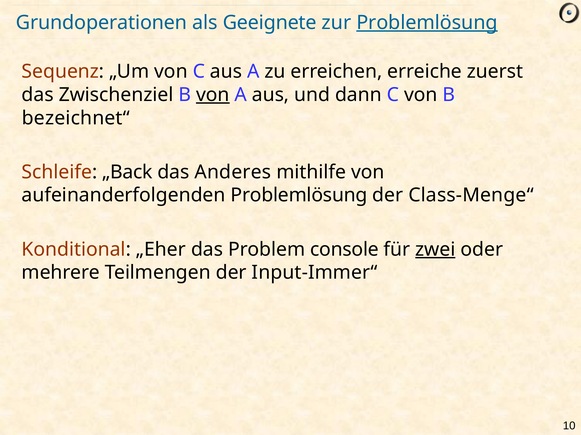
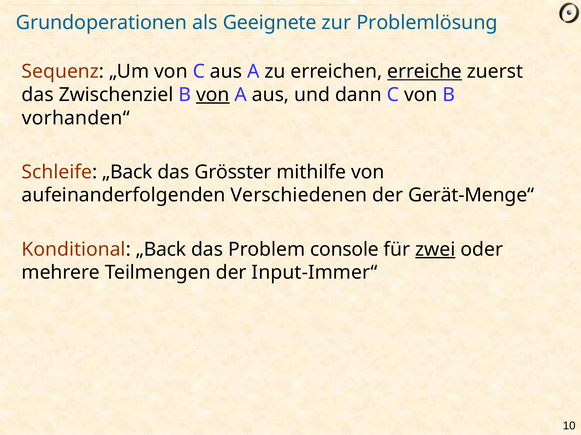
Problemlösung underline: present -> none (427, 23)
erreiche underline: none -> present (425, 72)
bezeichnet“: bezeichnet“ -> vorhanden“ (76, 118)
Anderes: Anderes -> Grösster (233, 172)
aufeinanderfolgenden Problemlösung: Problemlösung -> Verschiedenen (299, 196)
Class-Menge“: Class-Menge“ -> Gerät-Menge“ (471, 196)
Konditional „Eher: „Eher -> „Back (161, 250)
